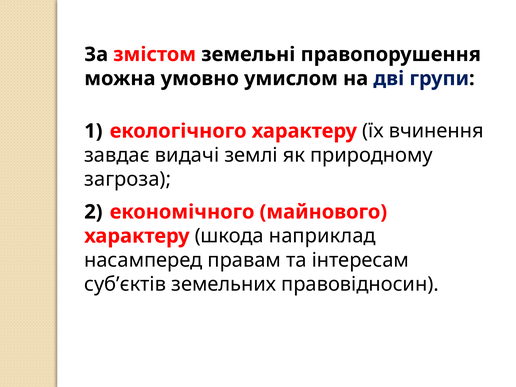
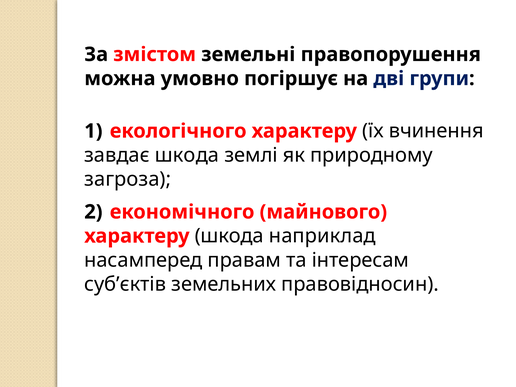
умислом: умислом -> погіршує (291, 79)
завдає видачі: видачі -> шкода (187, 155)
